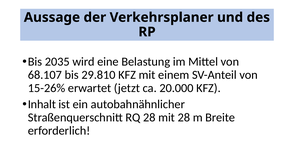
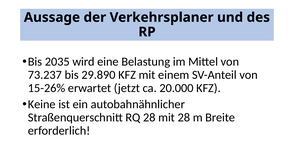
68.107: 68.107 -> 73.237 (45, 75)
29.810: 29.810 -> 29.890 (99, 75)
Inhalt: Inhalt -> Keine (42, 105)
